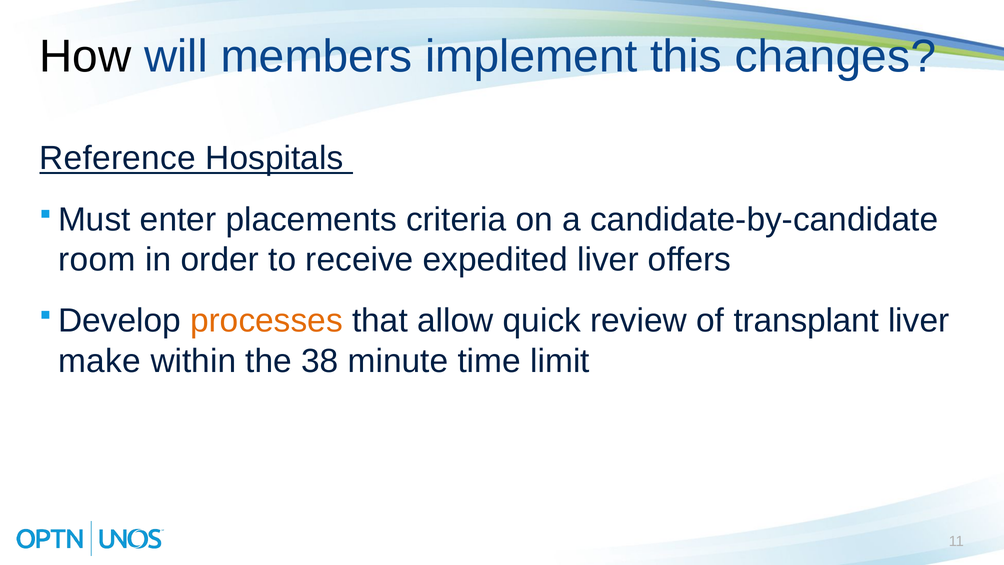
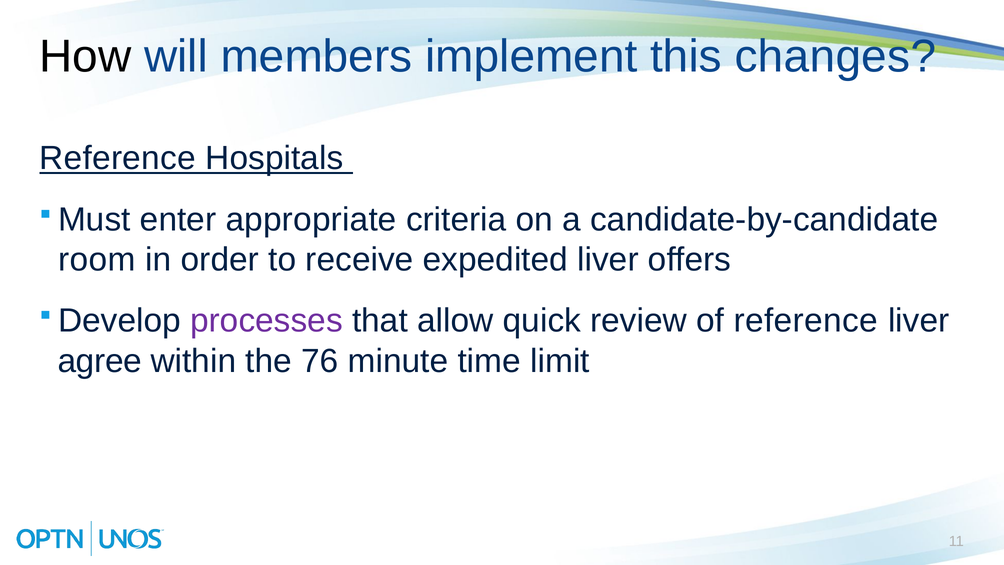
placements: placements -> appropriate (311, 220)
processes colour: orange -> purple (266, 321)
of transplant: transplant -> reference (806, 321)
make: make -> agree (100, 361)
38: 38 -> 76 (320, 361)
